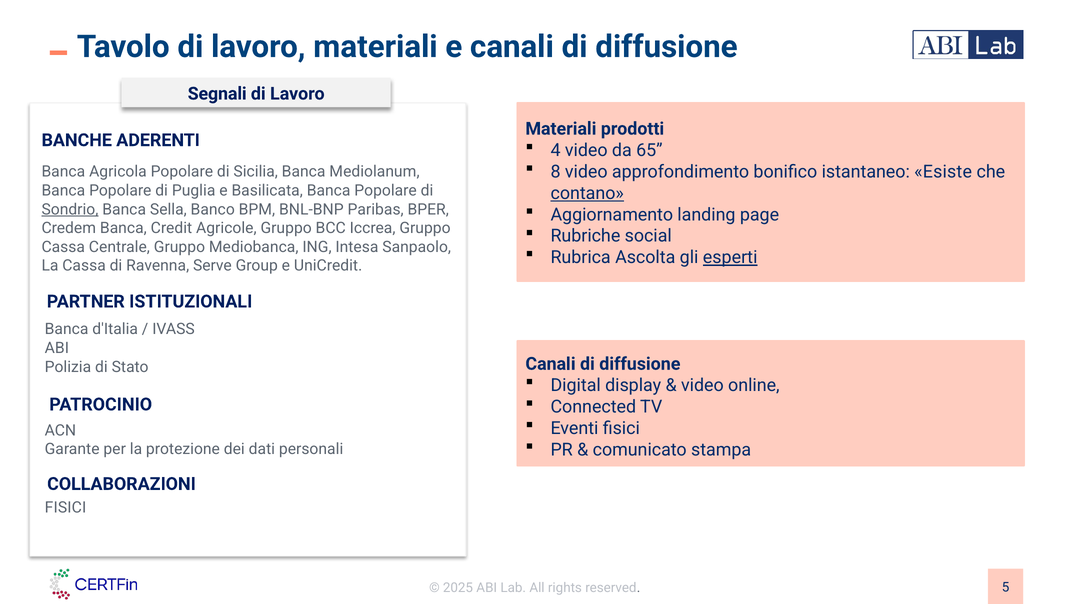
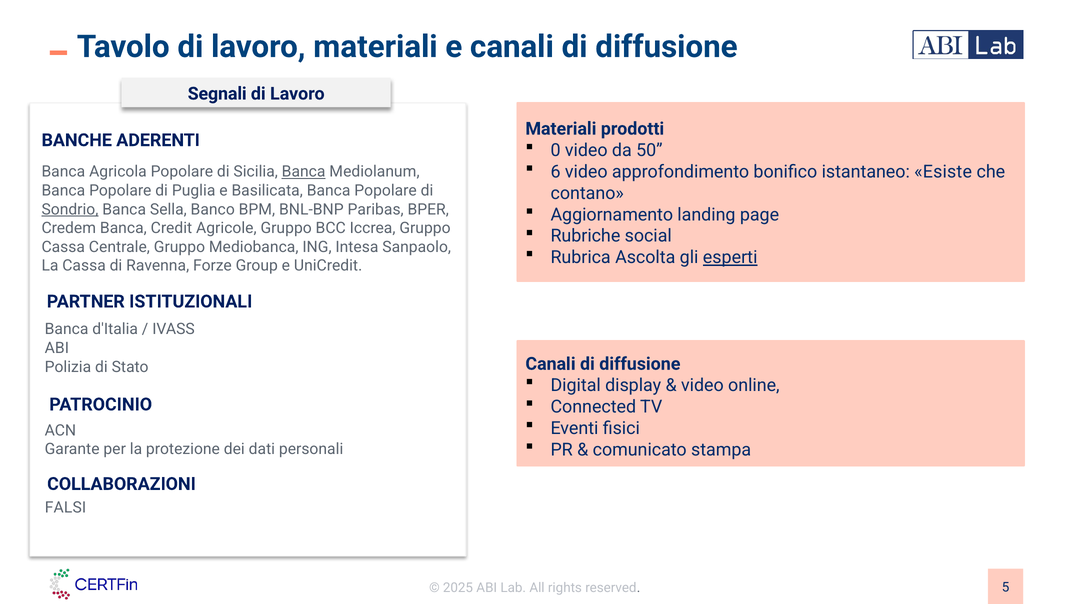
4: 4 -> 0 (556, 150)
65: 65 -> 50 (649, 150)
8: 8 -> 6 (556, 172)
Banca underline: none -> present (304, 172)
contano underline: present -> none (587, 193)
Serve: Serve -> Forze (212, 266)
FISICI: FISICI -> FALSI (66, 508)
